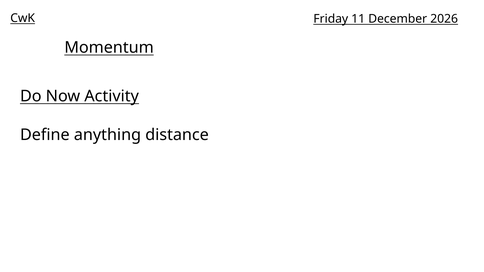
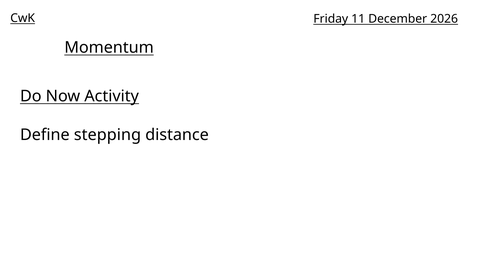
anything: anything -> stepping (107, 135)
